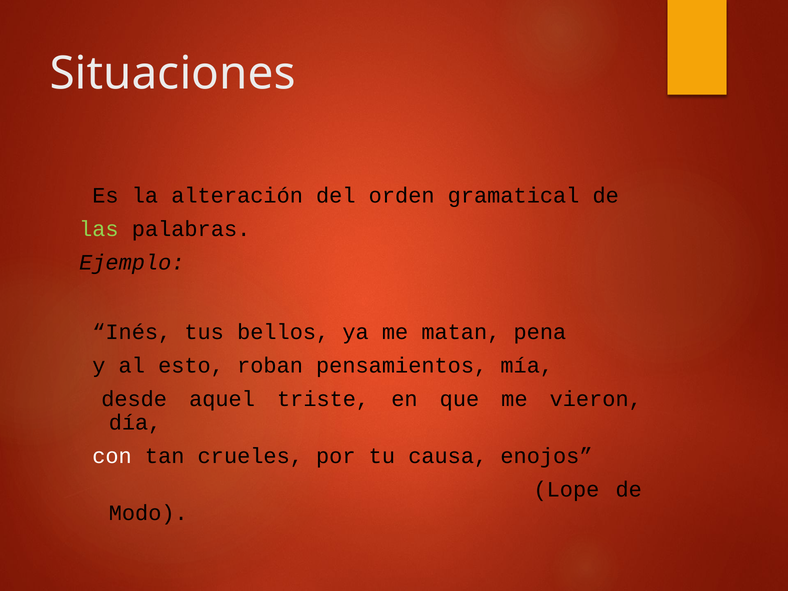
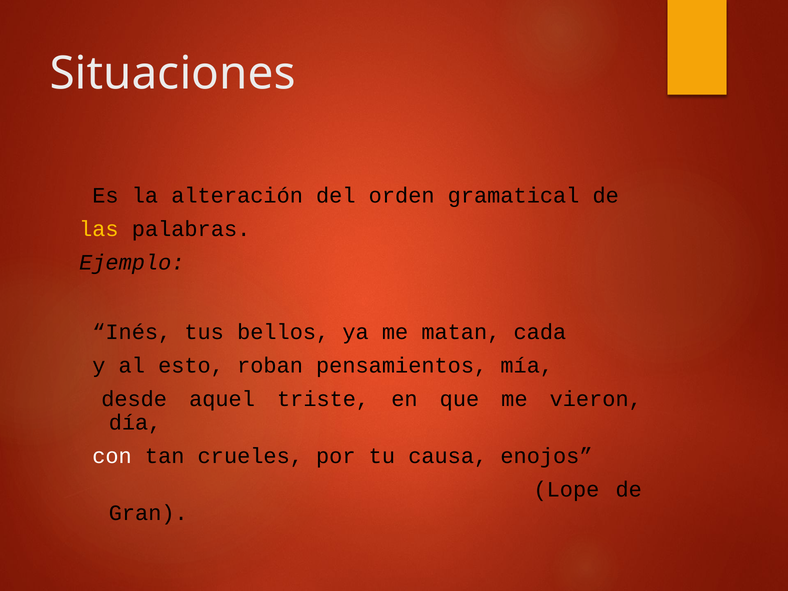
las colour: light green -> yellow (99, 229)
pena: pena -> cada (540, 332)
Modo: Modo -> Gran (148, 513)
